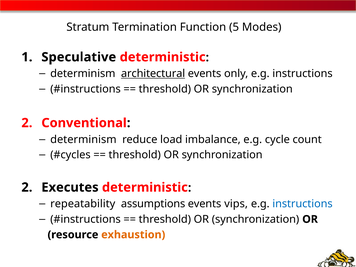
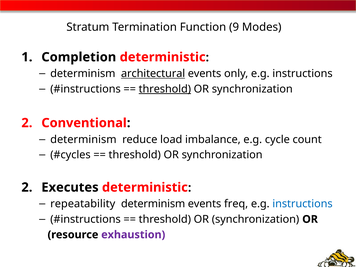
5: 5 -> 9 (234, 27)
Speculative: Speculative -> Completion (79, 57)
threshold underline: none -> present (165, 89)
assumptions: assumptions -> determinism (153, 204)
vips: vips -> freq (236, 204)
exhaustion colour: orange -> purple (133, 235)
